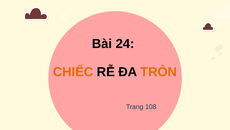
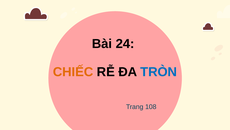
TRÒN colour: orange -> blue (159, 72)
